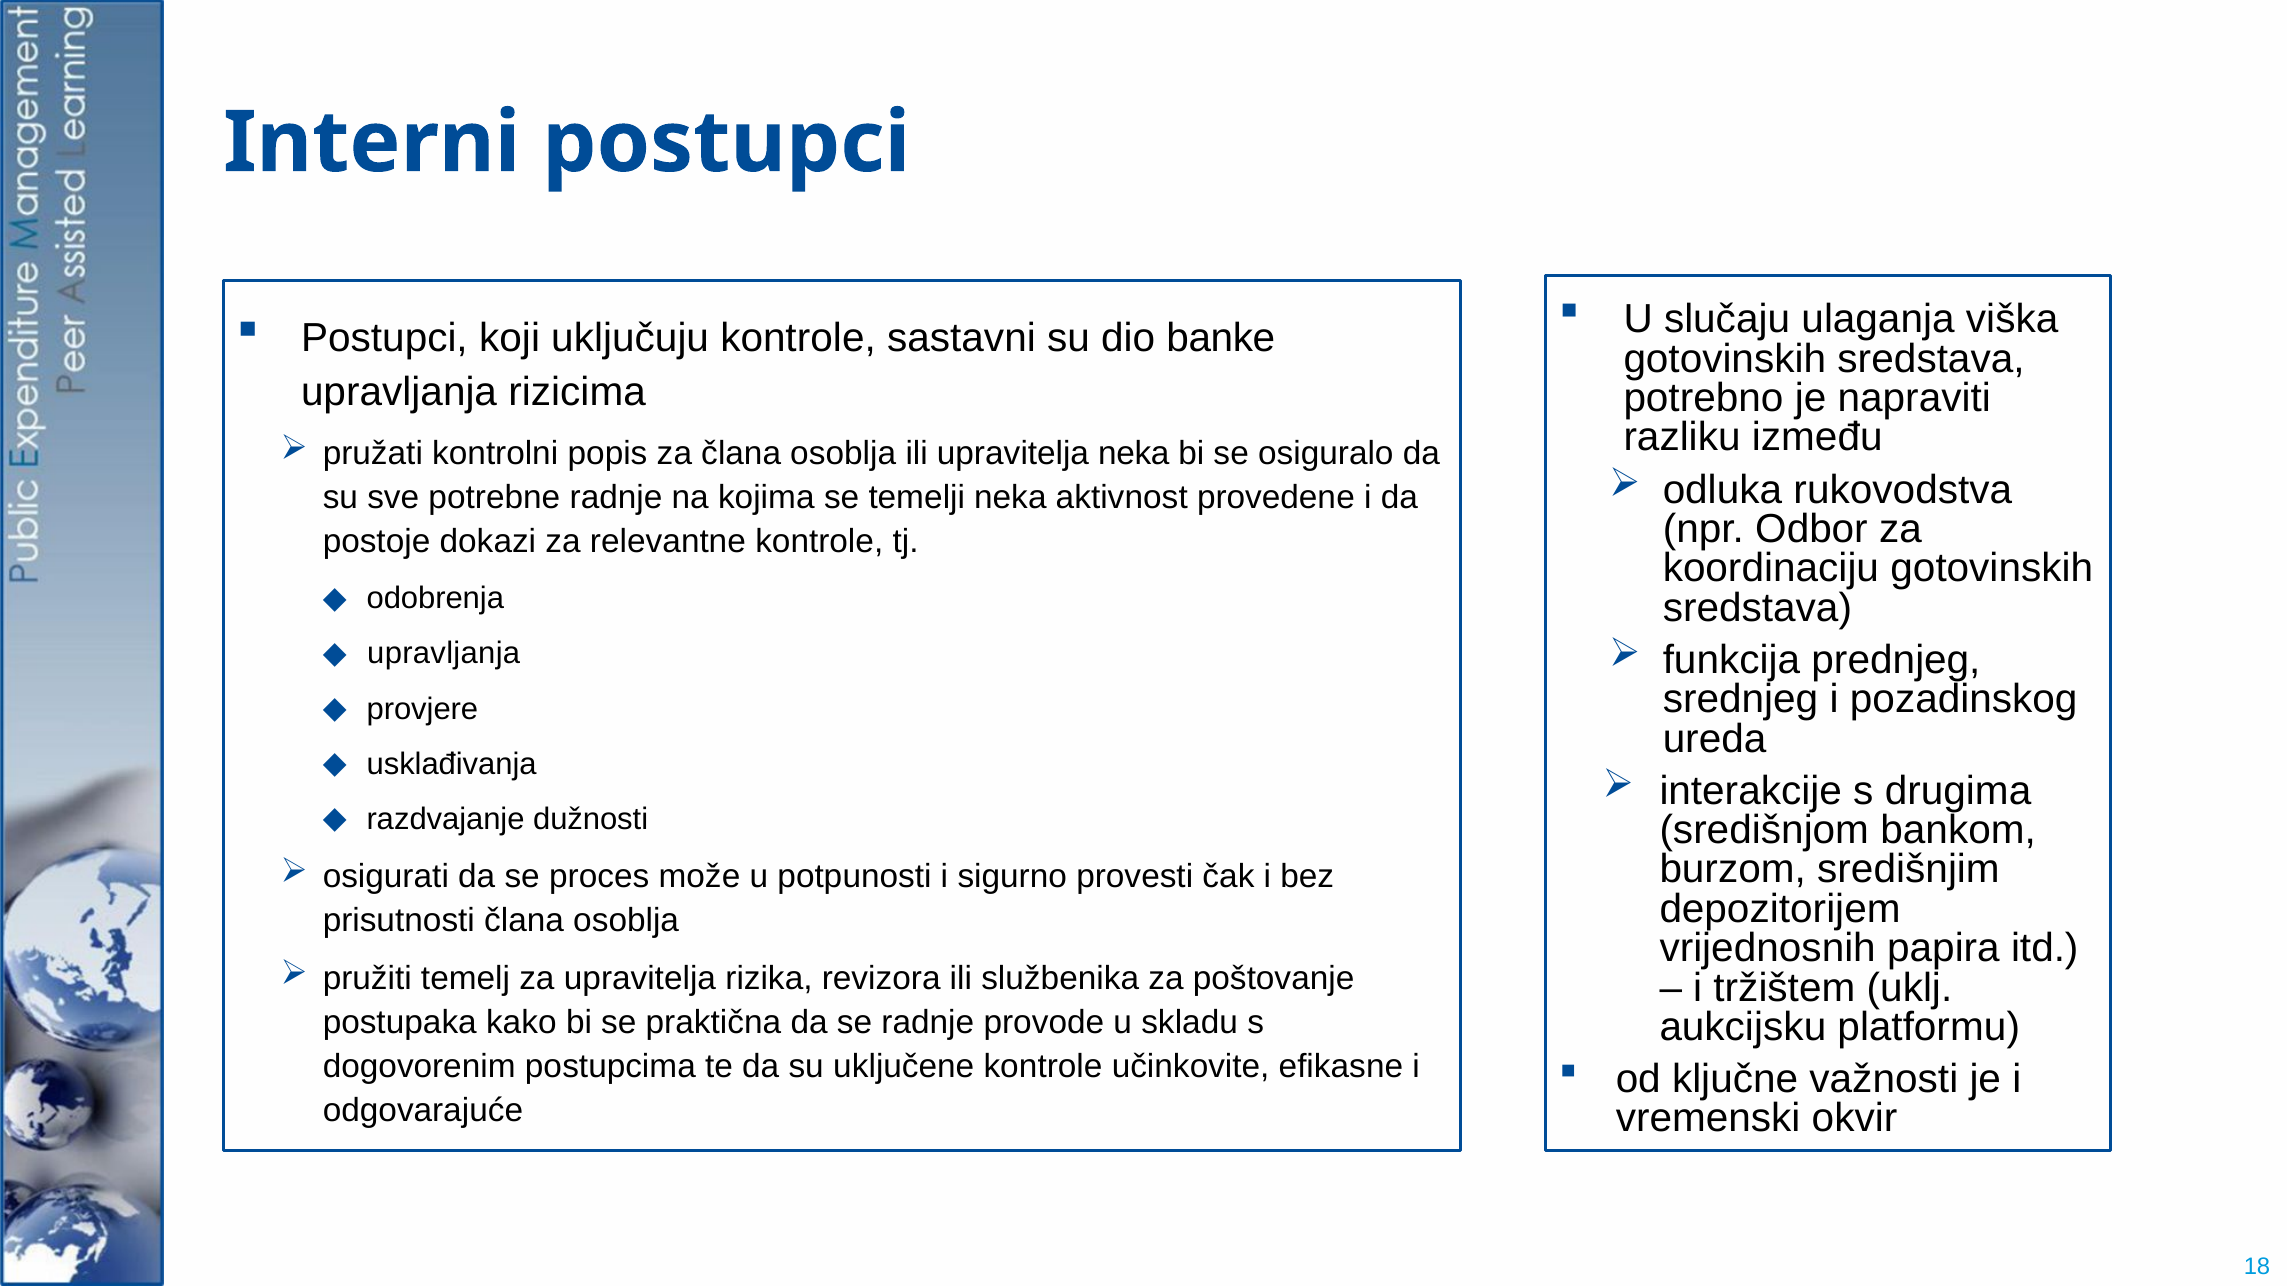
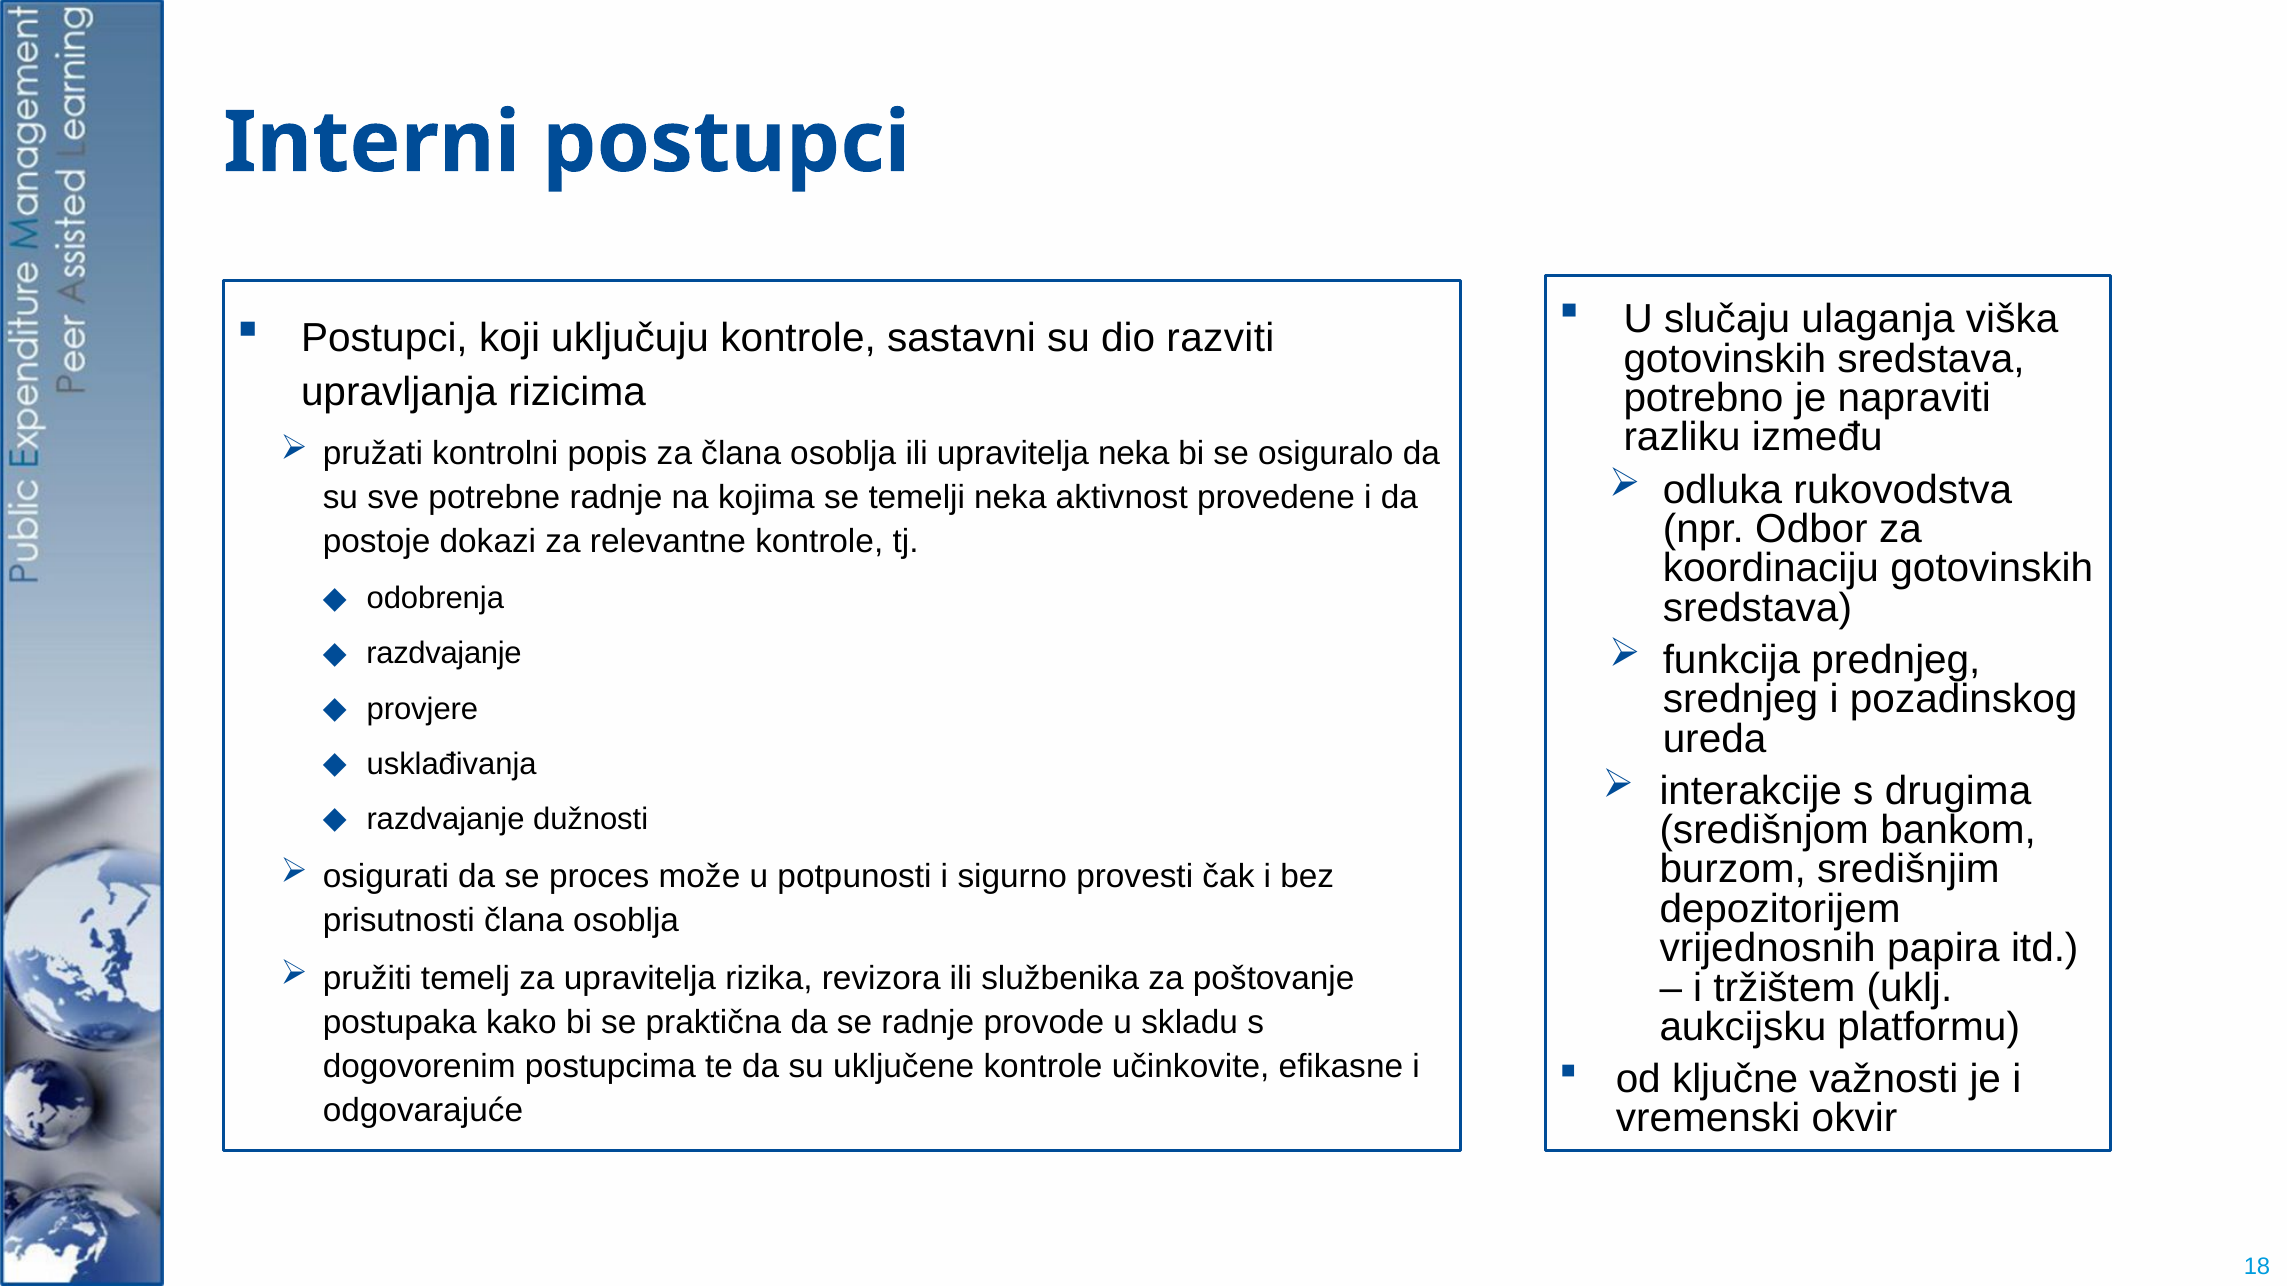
banke: banke -> razviti (1220, 338)
upravljanja: upravljanja -> razdvajanje (444, 654)
